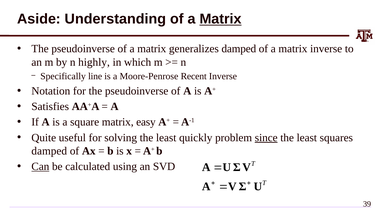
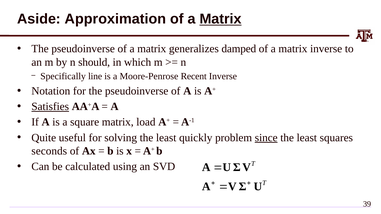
Understanding: Understanding -> Approximation (115, 19)
highly: highly -> should (94, 62)
Satisfies underline: none -> present (50, 107)
easy: easy -> load (146, 122)
damped: damped -> seconds (49, 151)
Can underline: present -> none (40, 167)
